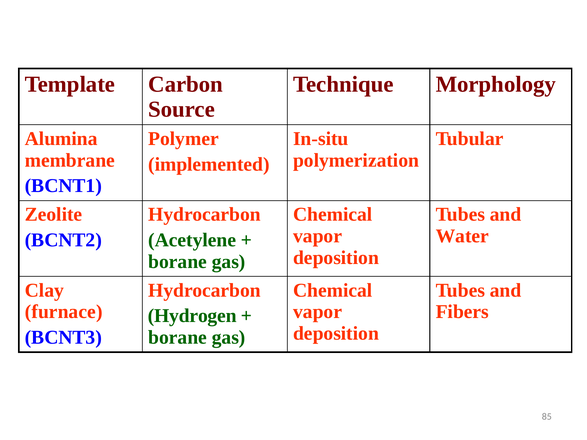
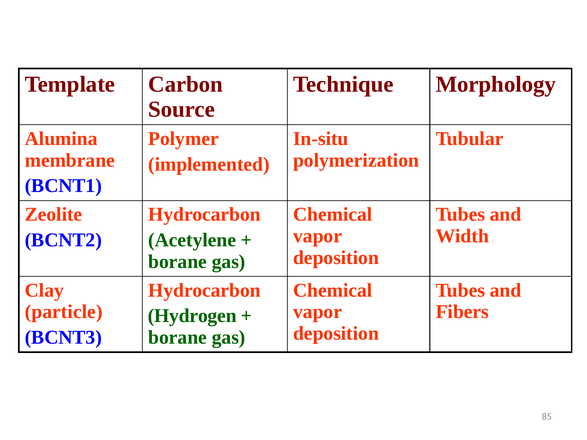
Water: Water -> Width (462, 236)
furnace: furnace -> particle (64, 312)
